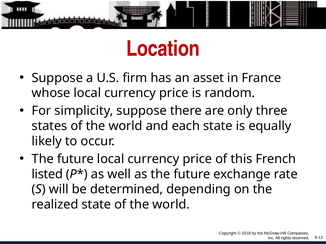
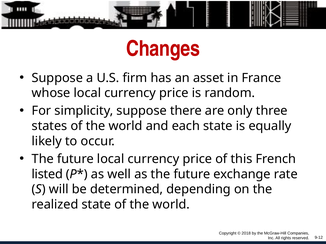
Location: Location -> Changes (163, 49)
